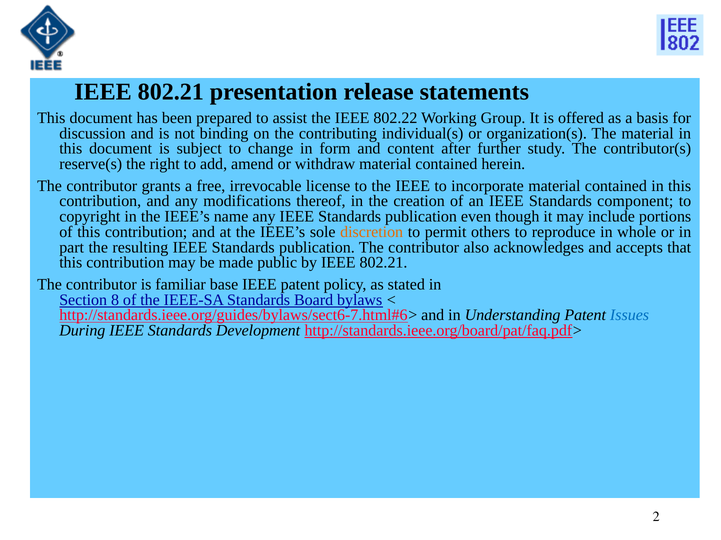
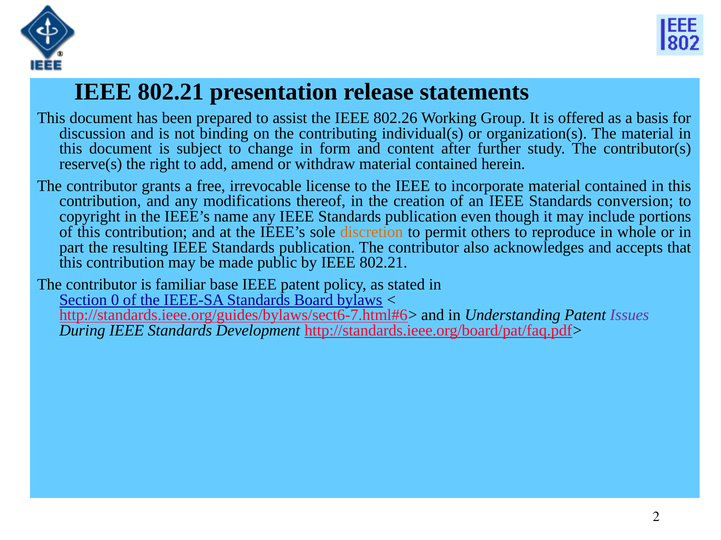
802.22: 802.22 -> 802.26 (395, 118)
component: component -> conversion (635, 201)
8: 8 -> 0 (115, 300)
Issues colour: blue -> purple (630, 316)
